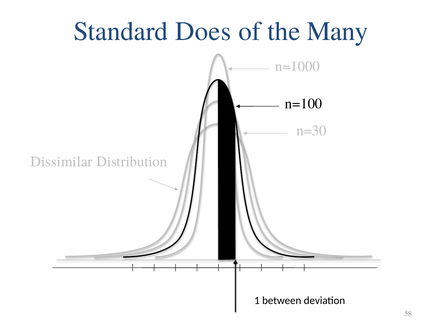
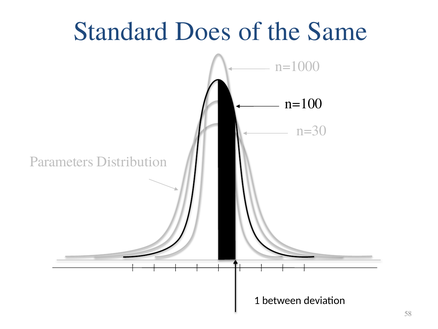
Many: Many -> Same (337, 31)
Dissimilar: Dissimilar -> Parameters (62, 162)
